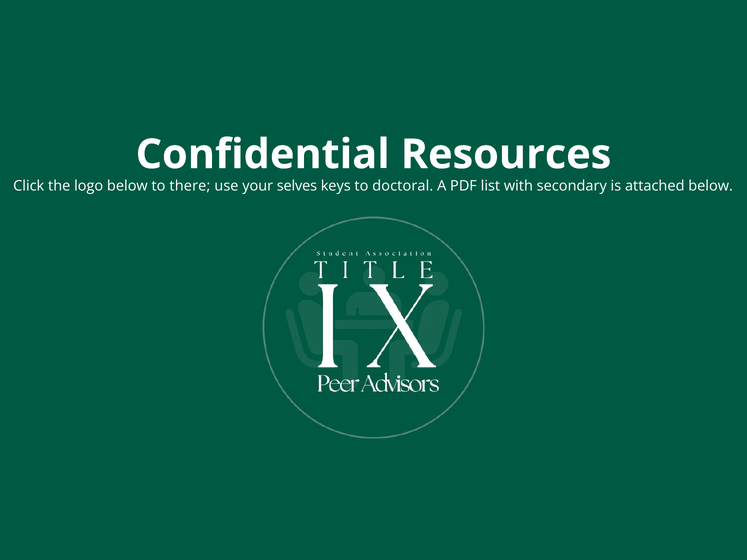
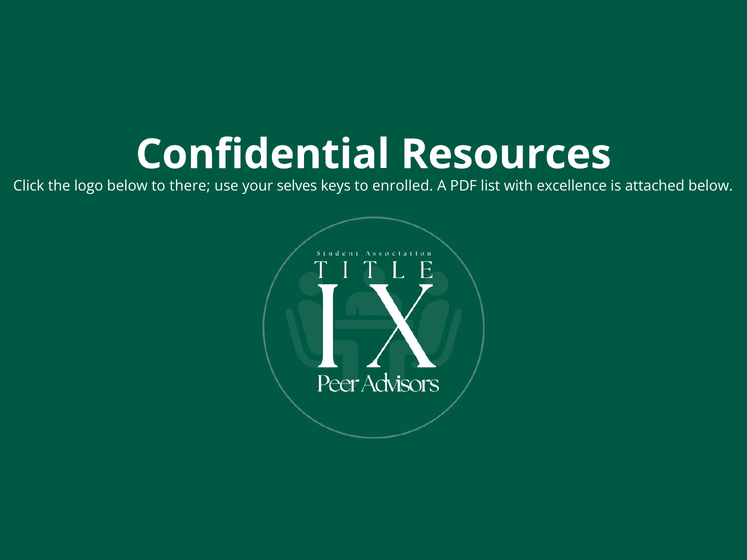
doctoral: doctoral -> enrolled (403, 186)
secondary: secondary -> excellence (572, 186)
